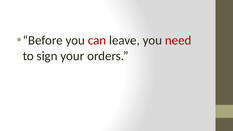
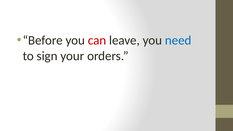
need colour: red -> blue (178, 40)
